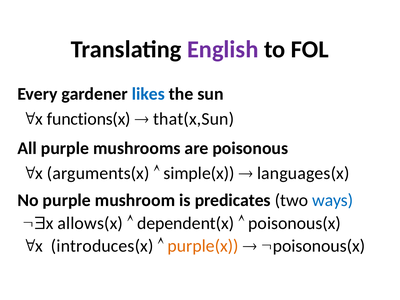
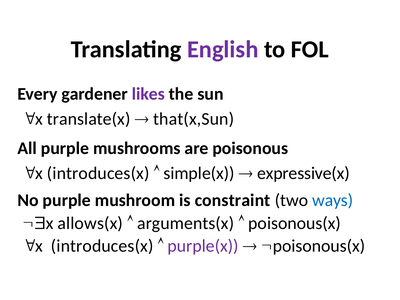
likes colour: blue -> purple (148, 94)
functions(x: functions(x -> translate(x (89, 119)
arguments(x: arguments(x -> introduces(x (98, 173)
languages(x: languages(x -> expressive(x (303, 173)
predicates: predicates -> constraint (233, 200)
dependent(x: dependent(x -> arguments(x (186, 223)
purple(x colour: orange -> purple (203, 246)
